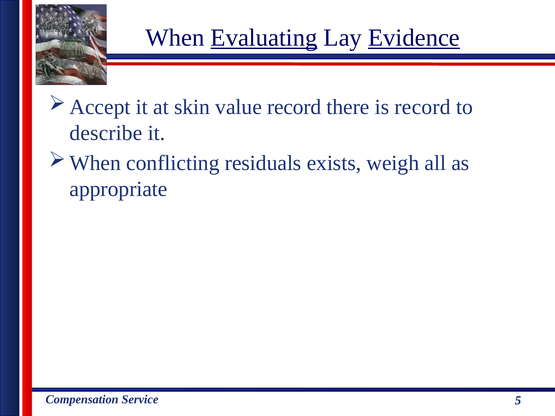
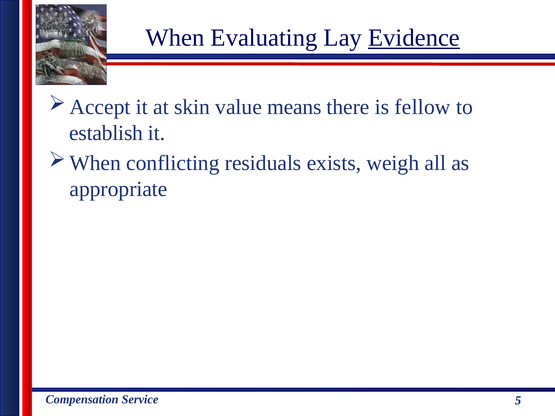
Evaluating underline: present -> none (264, 38)
value record: record -> means (294, 107)
is record: record -> fellow (423, 107)
describe: describe -> establish (106, 133)
